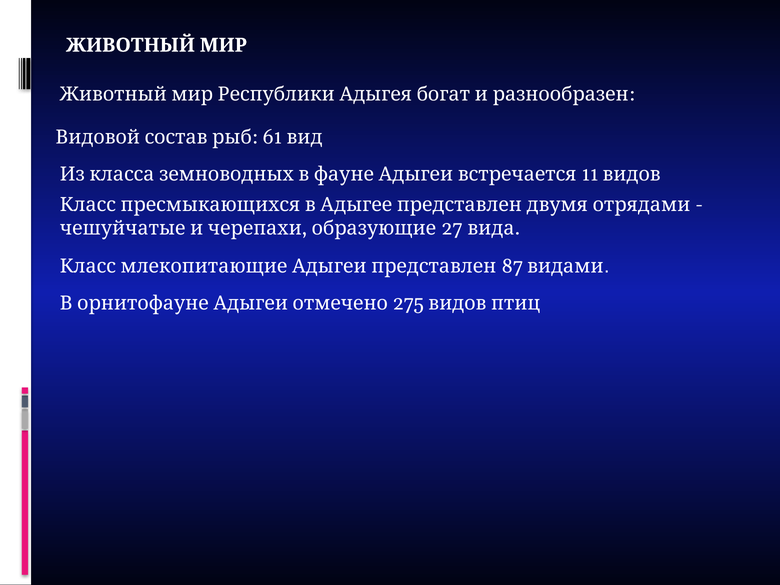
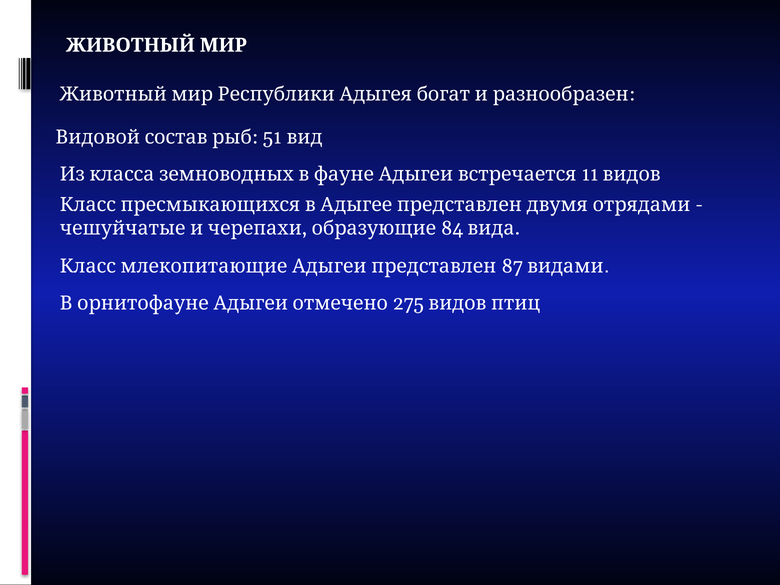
61: 61 -> 51 (272, 137)
27: 27 -> 84 (452, 228)
